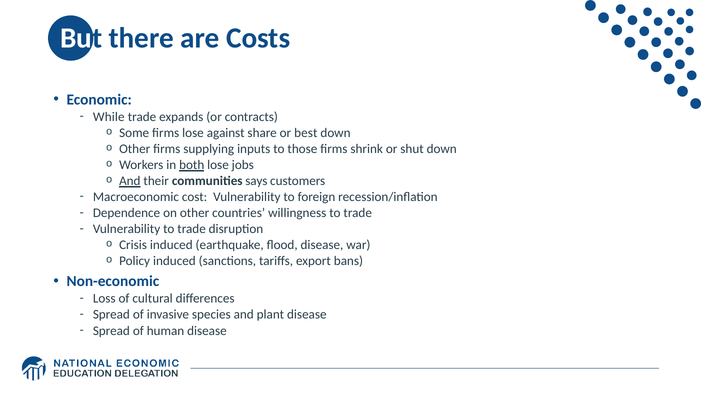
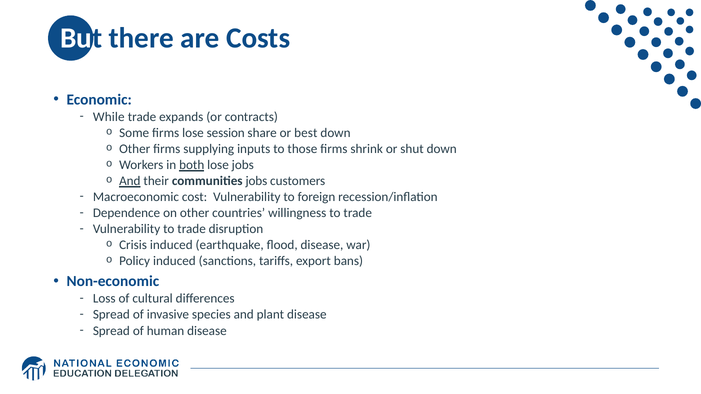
against: against -> session (226, 133)
communities says: says -> jobs (256, 181)
